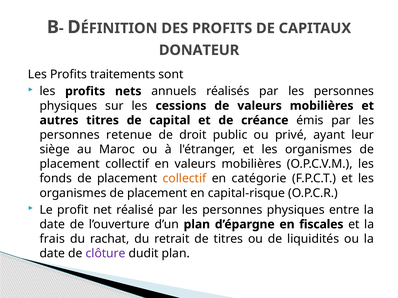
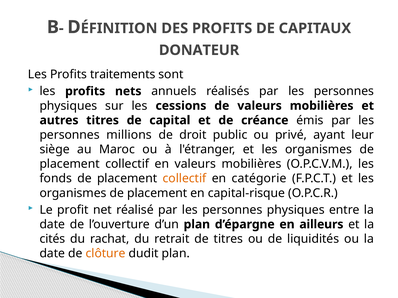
retenue: retenue -> millions (129, 135)
fiscales: fiscales -> ailleurs (321, 225)
frais: frais -> cités (52, 239)
clôture colour: purple -> orange (106, 254)
